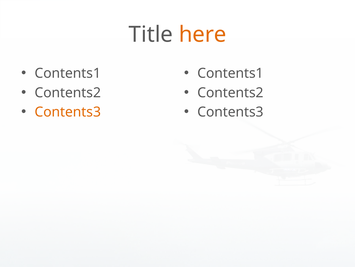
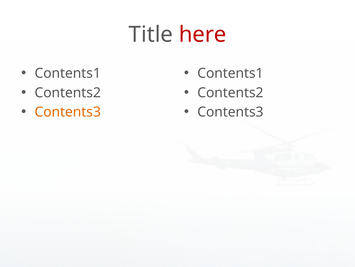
here colour: orange -> red (203, 34)
